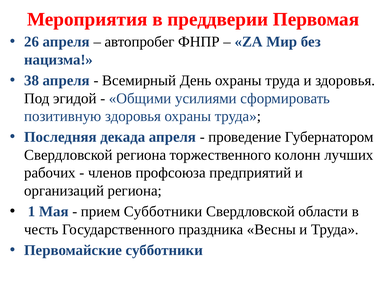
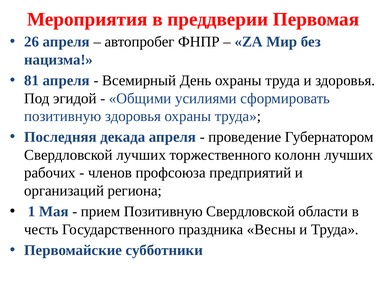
38: 38 -> 81 (32, 81)
Свердловской региона: региона -> лучших (141, 155)
прием Субботники: Субботники -> Позитивную (163, 212)
